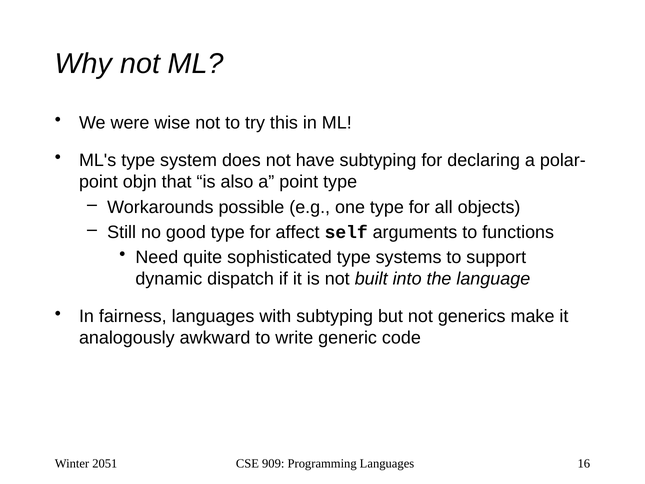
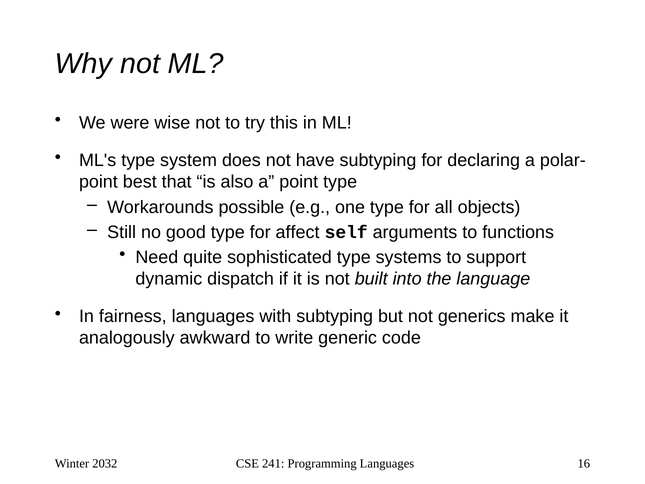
objn: objn -> best (140, 182)
2051: 2051 -> 2032 (105, 463)
909: 909 -> 241 (273, 463)
